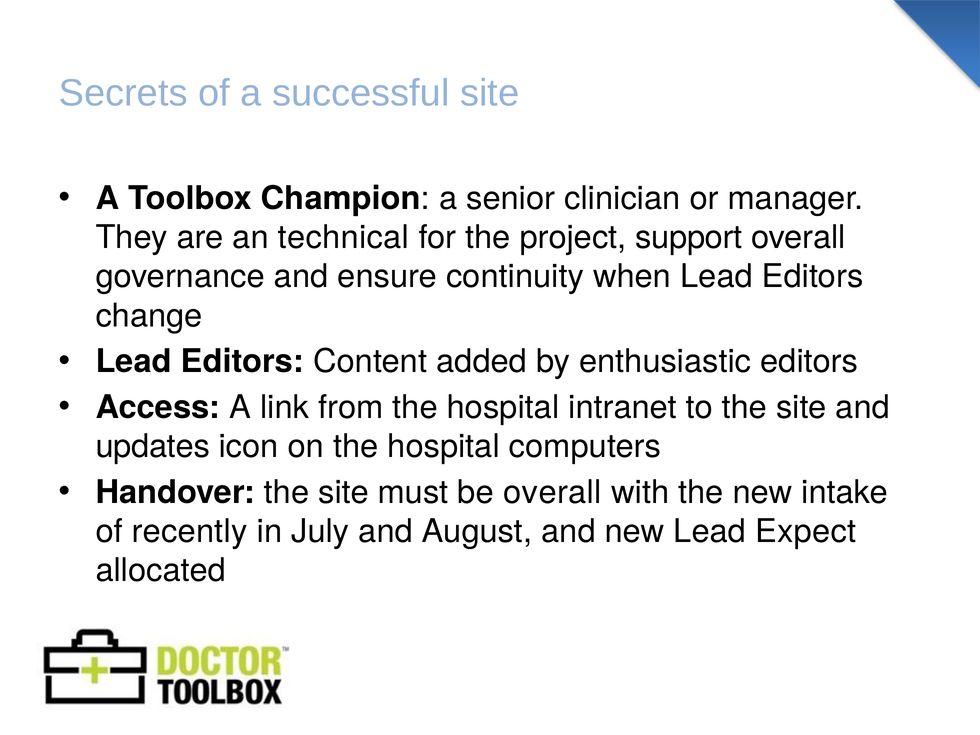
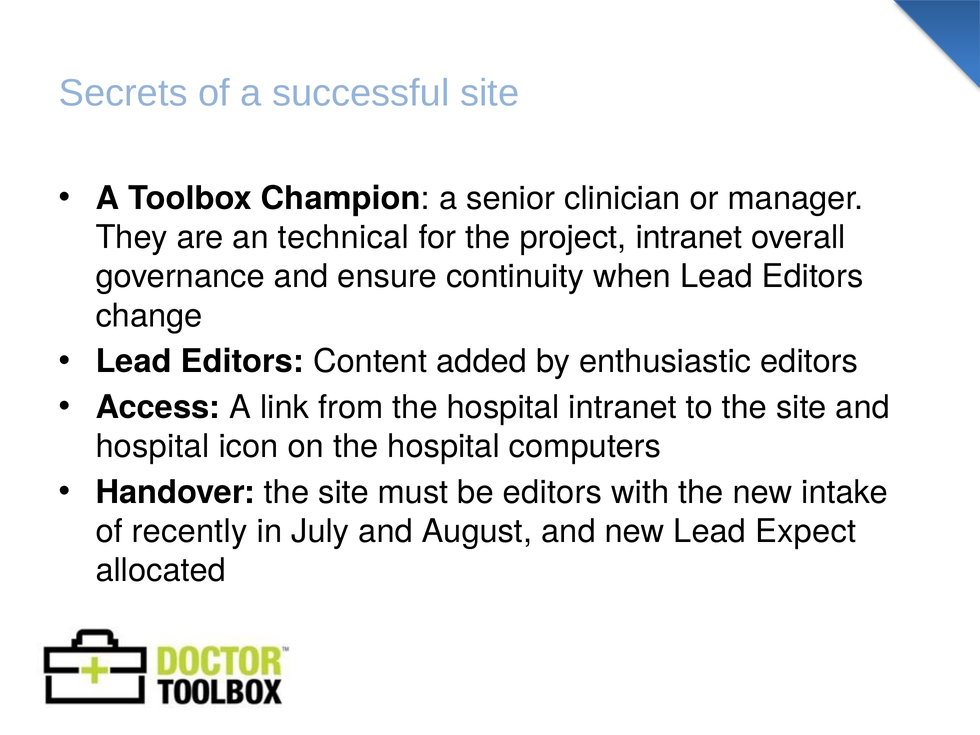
project support: support -> intranet (689, 237)
updates: updates -> hospital (153, 447)
be overall: overall -> editors (553, 492)
